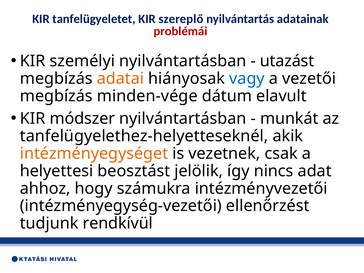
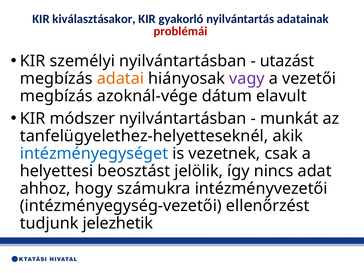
tanfelügyeletet: tanfelügyeletet -> kiválasztásakor (94, 19)
szereplő: szereplő -> gyakorló (181, 19)
vagy colour: blue -> purple (247, 78)
minden-vége: minden-vége -> azoknál-vége (147, 96)
intézményegységet colour: orange -> blue (94, 153)
rendkívül: rendkívül -> jelezhetik (118, 223)
